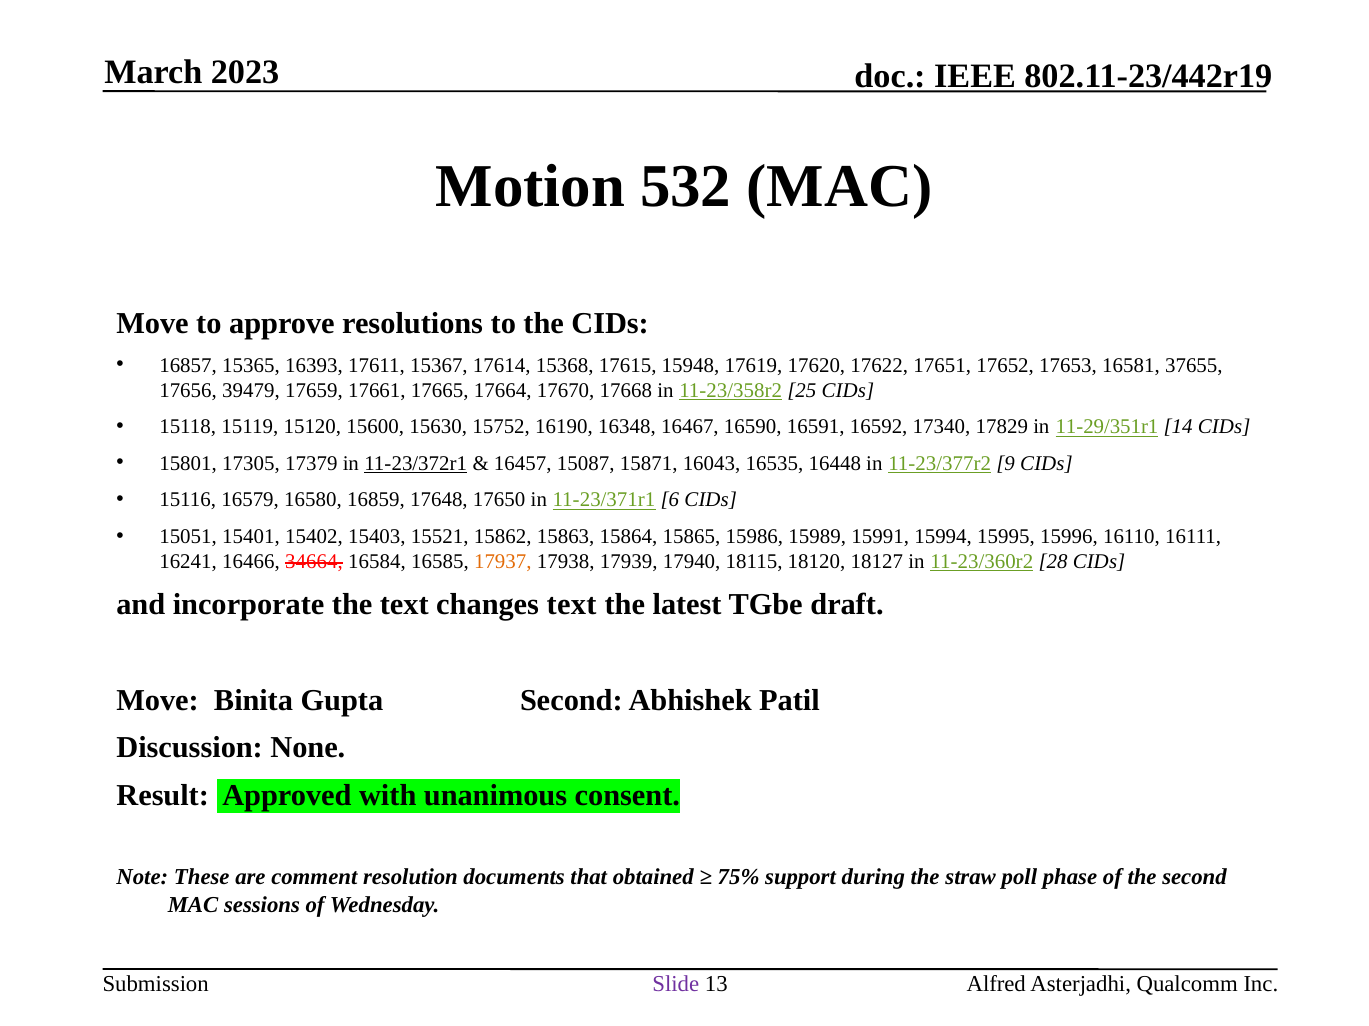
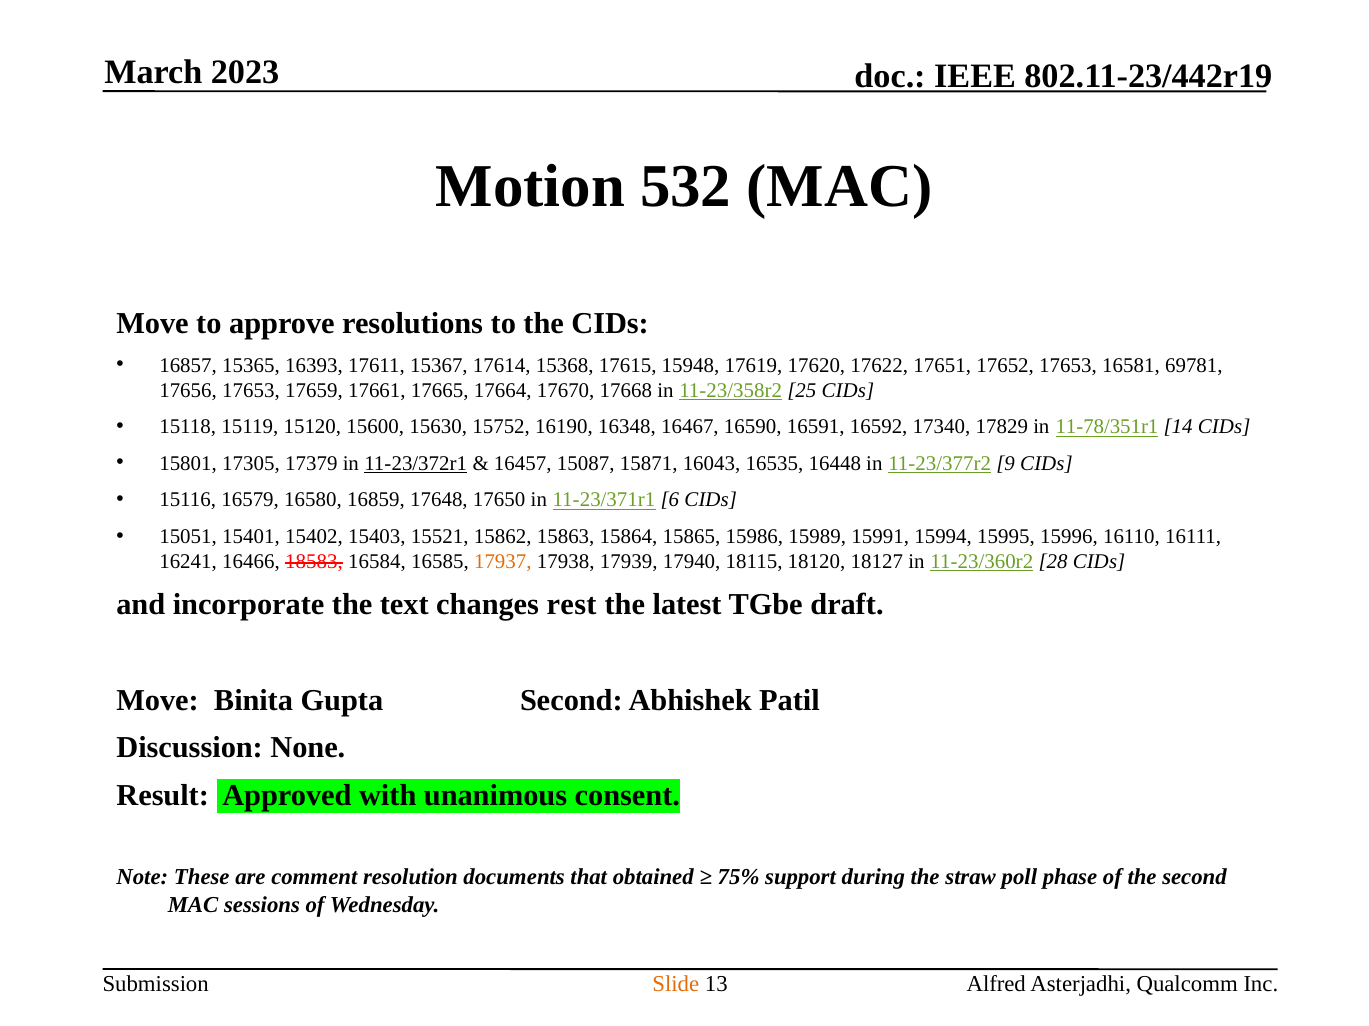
37655: 37655 -> 69781 (1194, 365)
17656 39479: 39479 -> 17653 (251, 391)
11-29/351r1: 11-29/351r1 -> 11-78/351r1 (1107, 427)
34664: 34664 -> 18583 (314, 562)
changes text: text -> rest (572, 605)
Slide colour: purple -> orange (676, 985)
